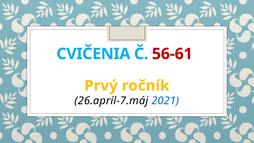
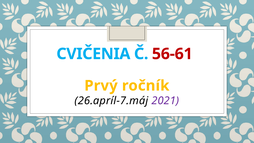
2021 colour: blue -> purple (165, 101)
